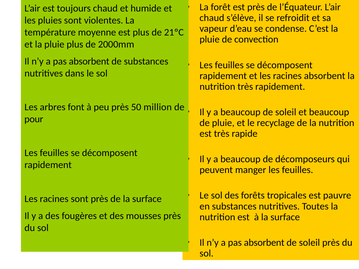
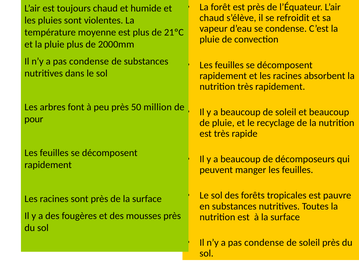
absorbent: absorbent -> condense (89, 61)
absorbent: absorbent -> condense (264, 243)
